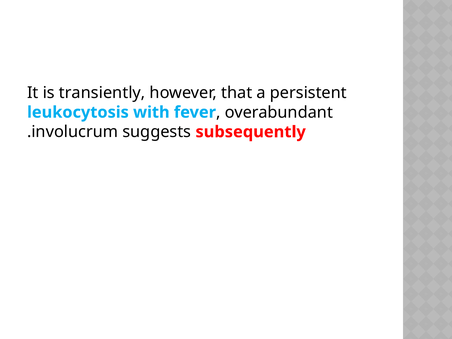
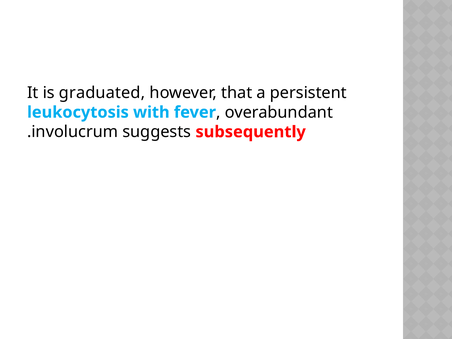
transiently: transiently -> graduated (102, 93)
